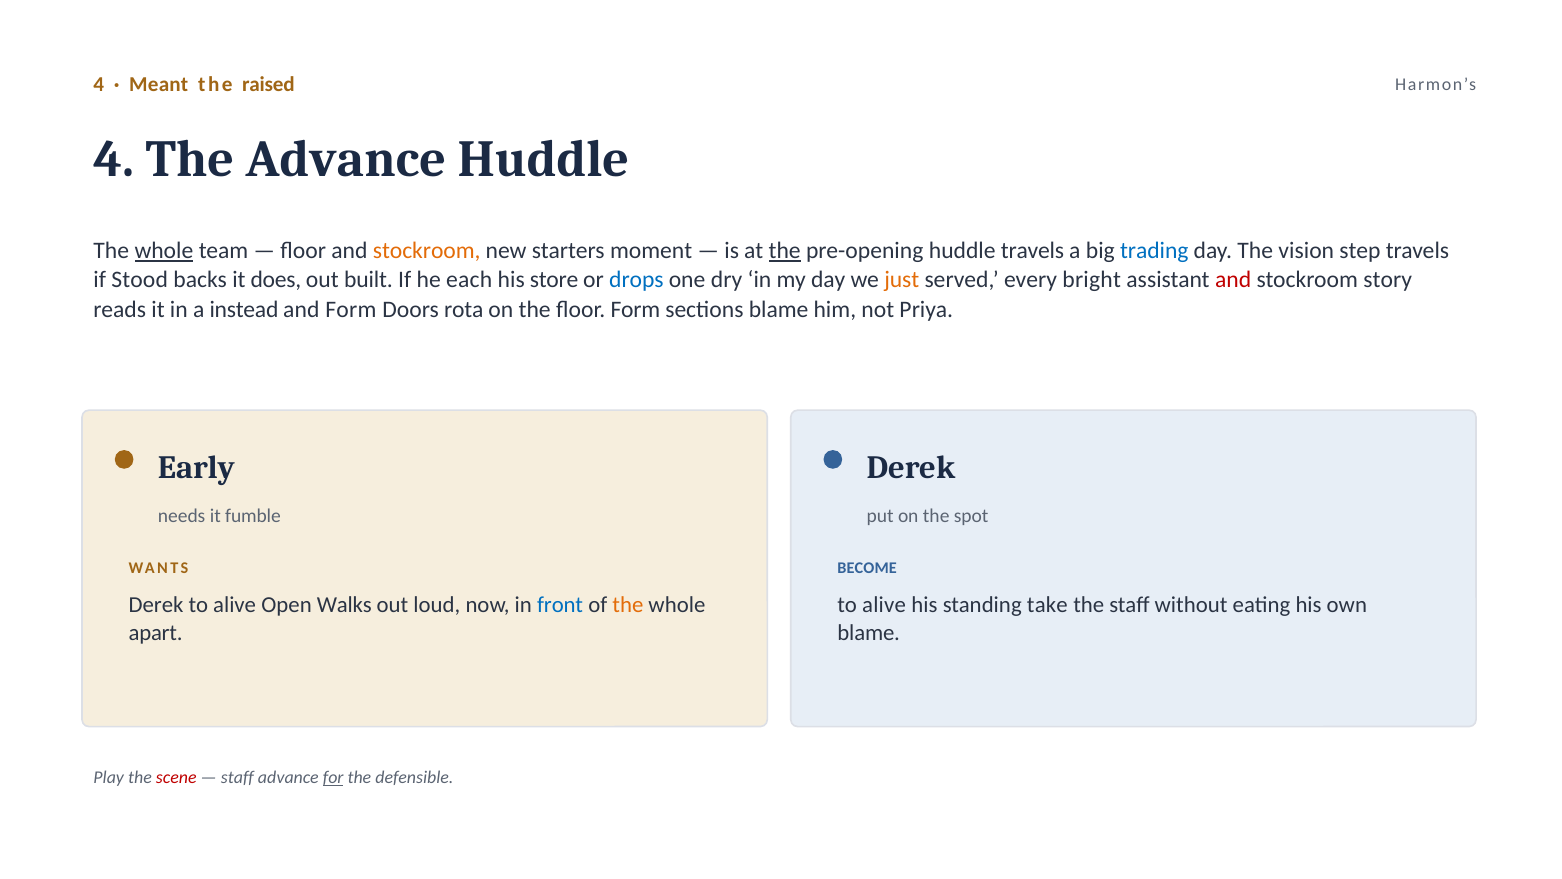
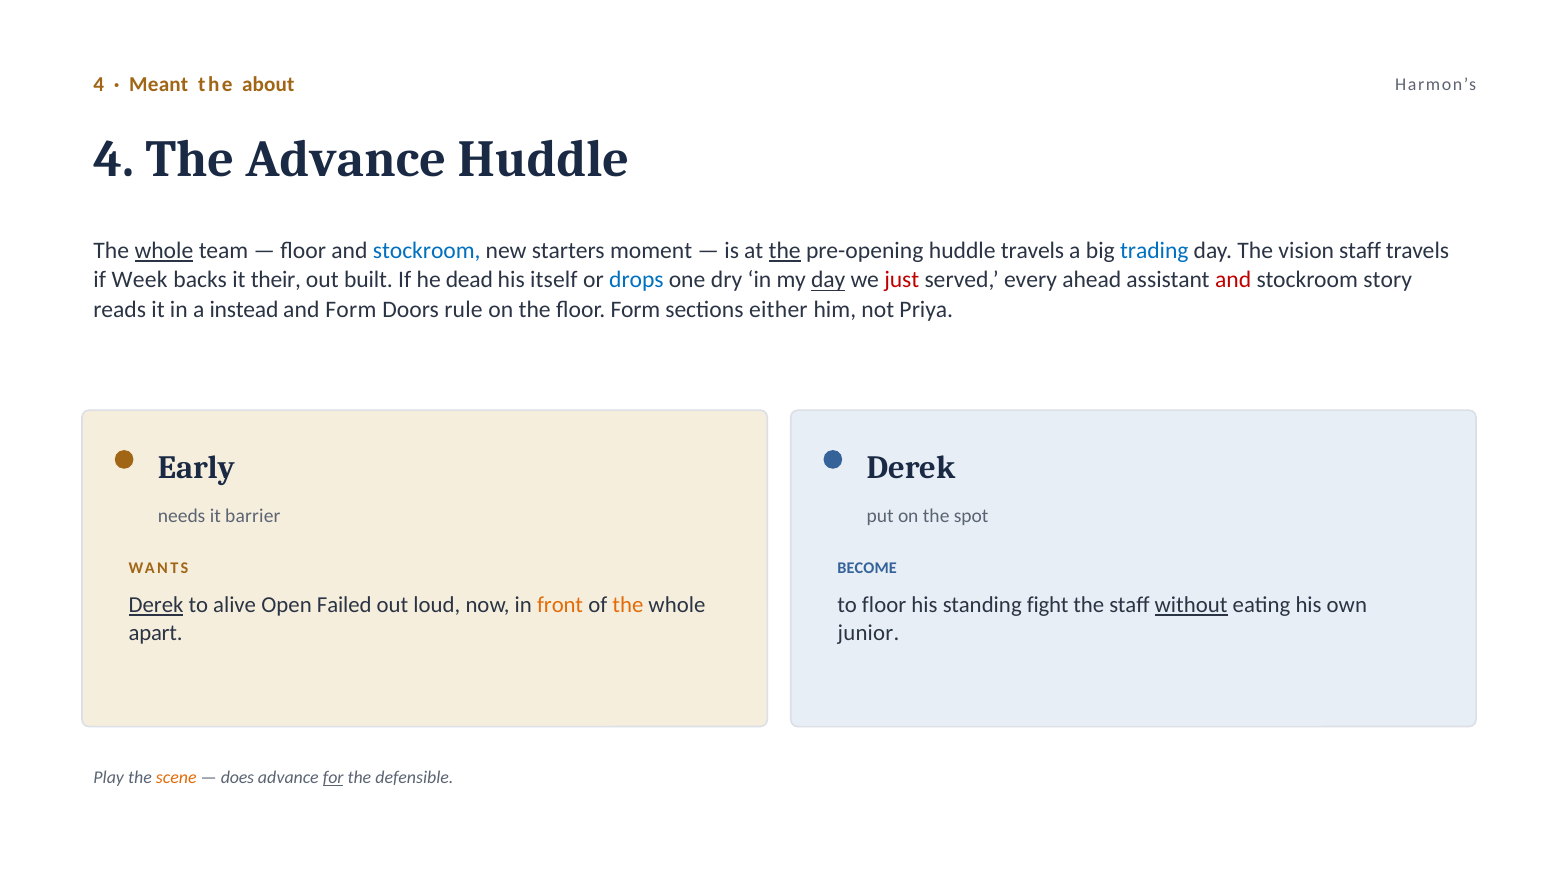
raised: raised -> about (268, 85)
stockroom colour: orange -> blue (427, 251)
vision step: step -> staff (1360, 251)
Stood: Stood -> Week (140, 280)
does: does -> their (276, 280)
each: each -> dead (469, 280)
store: store -> itself (554, 280)
day underline: none -> present (828, 280)
just colour: orange -> red (902, 280)
bright: bright -> ahead (1092, 280)
rota: rota -> rule (464, 309)
sections blame: blame -> either (778, 309)
fumble: fumble -> barrier (253, 516)
Derek underline: none -> present (156, 605)
Walks: Walks -> Failed (344, 605)
front colour: blue -> orange (560, 605)
alive: alive -> floor (884, 605)
take: take -> fight (1048, 605)
without underline: none -> present (1191, 605)
blame: blame -> junior (868, 633)
scene colour: red -> orange (176, 777)
staff: staff -> does (238, 777)
